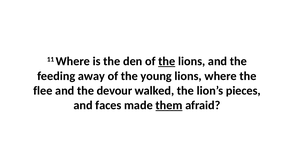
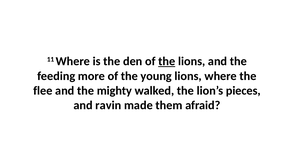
away: away -> more (91, 76)
devour: devour -> mighty (114, 91)
faces: faces -> ravin (108, 106)
them underline: present -> none (169, 106)
